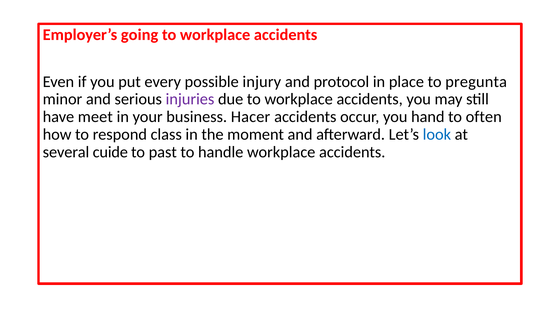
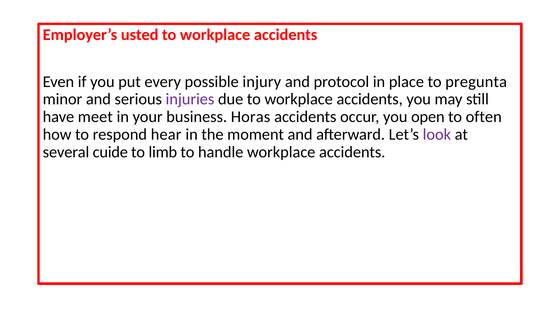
going: going -> usted (140, 35)
Hacer: Hacer -> Horas (251, 117)
hand: hand -> open (428, 117)
class: class -> hear (166, 135)
look colour: blue -> purple (437, 135)
past: past -> limb (163, 152)
